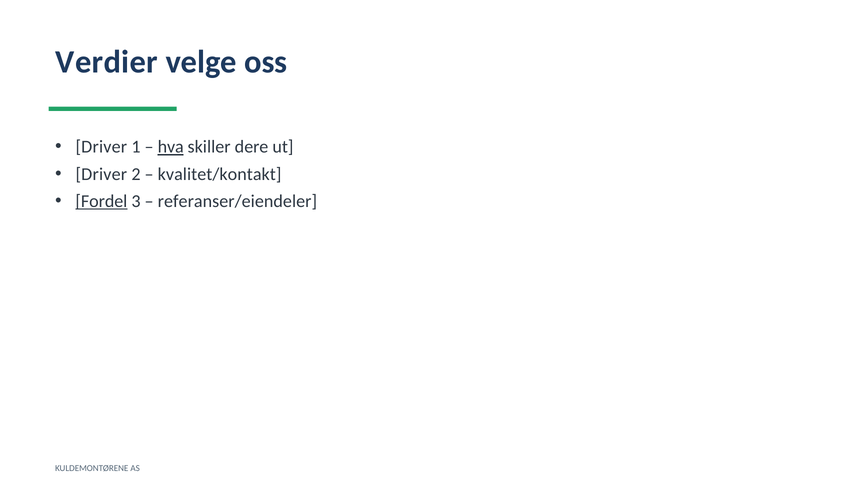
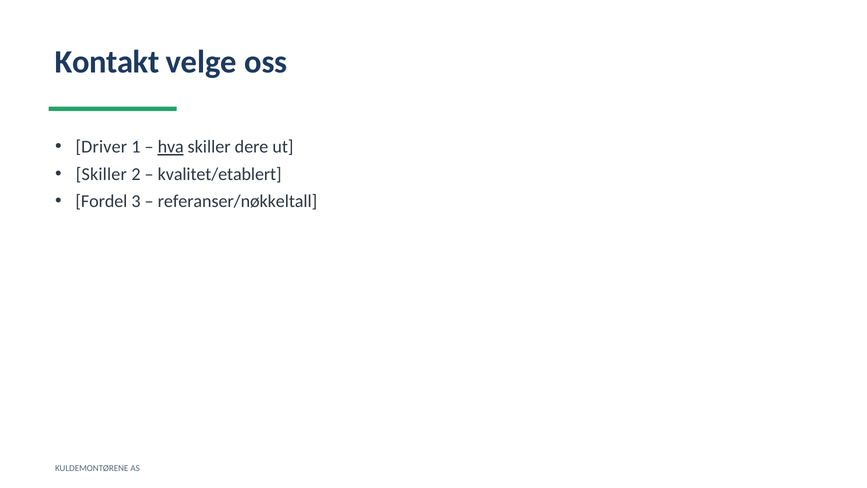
Verdier: Verdier -> Kontakt (107, 62)
Driver: Driver -> Skiller (101, 174)
kvalitet/kontakt: kvalitet/kontakt -> kvalitet/etablert (220, 174)
Fordel underline: present -> none (101, 201)
referanser/eiendeler: referanser/eiendeler -> referanser/nøkkeltall (237, 201)
